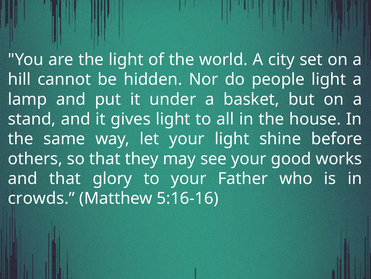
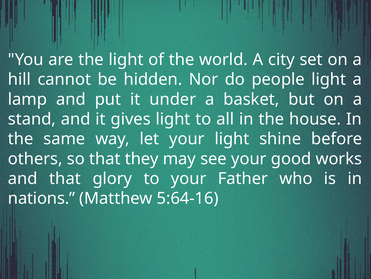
crowds: crowds -> nations (41, 198)
5:16-16: 5:16-16 -> 5:64-16 (188, 198)
